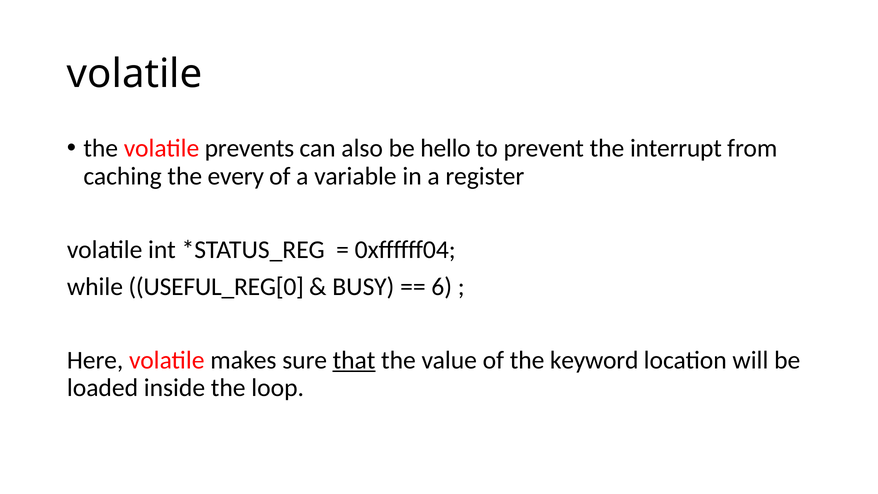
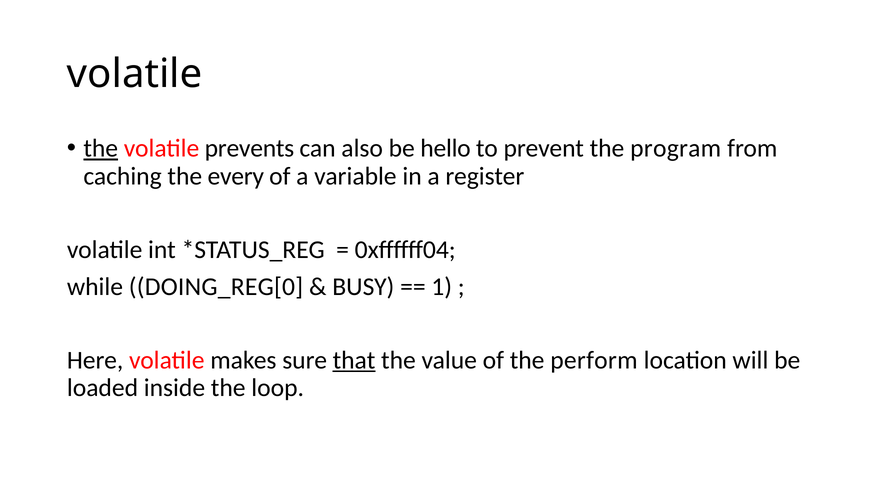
the underline: none -> present (101, 148)
interrupt: interrupt -> program (676, 148)
USEFUL_REG[0: USEFUL_REG[0 -> DOING_REG[0 (216, 287)
6: 6 -> 1 (442, 287)
keyword: keyword -> perform (594, 360)
